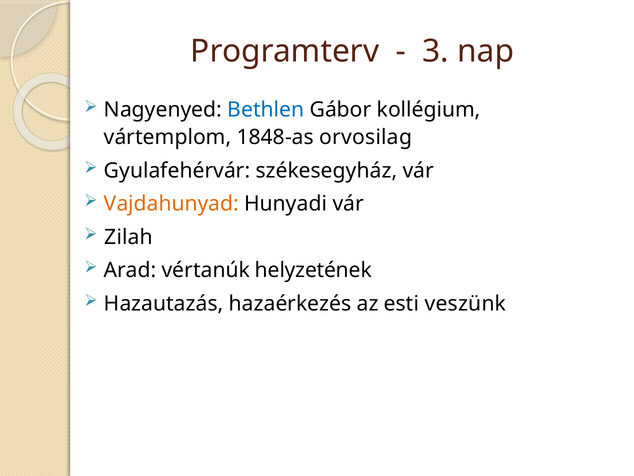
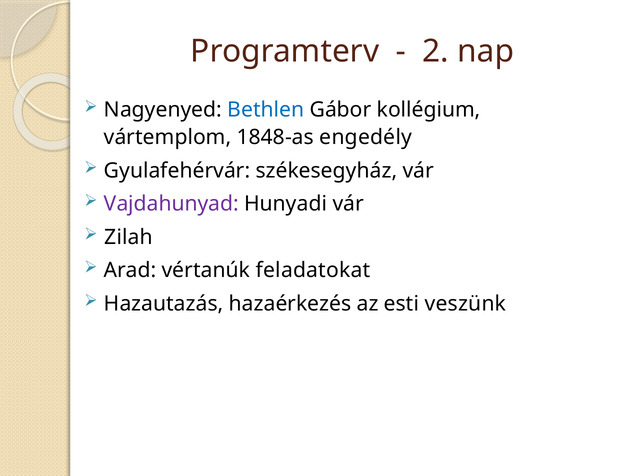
3: 3 -> 2 (436, 51)
orvosilag: orvosilag -> engedély (366, 137)
Vajdahunyad colour: orange -> purple (171, 204)
helyzetének: helyzetének -> feladatokat (313, 270)
